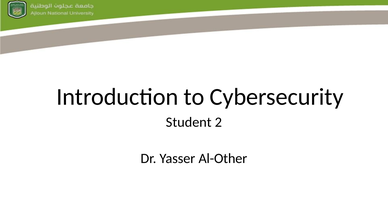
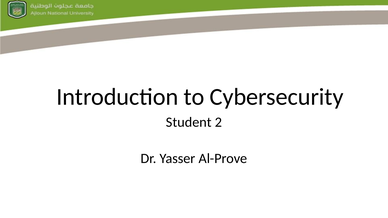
Al-Other: Al-Other -> Al-Prove (223, 159)
